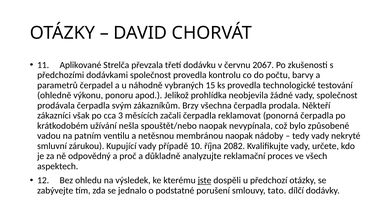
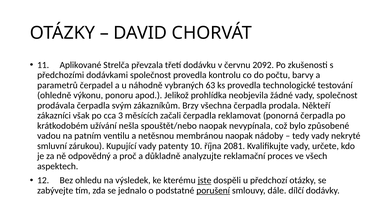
2067: 2067 -> 2092 (263, 65)
15: 15 -> 63 (210, 85)
případě: případě -> patenty (173, 146)
2082: 2082 -> 2081 (234, 146)
porušení underline: none -> present (213, 191)
tato: tato -> dále (277, 191)
